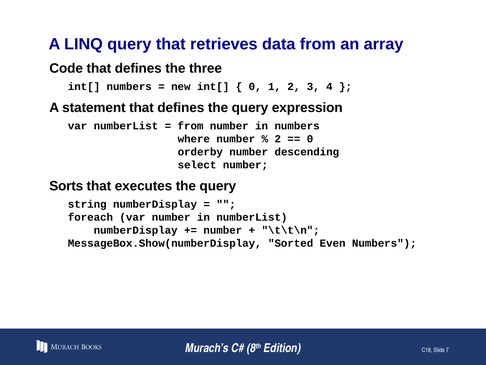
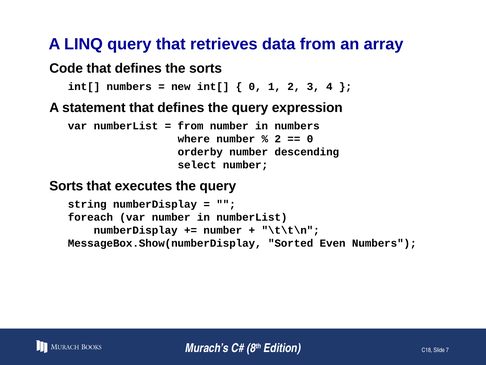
the three: three -> sorts (206, 68)
